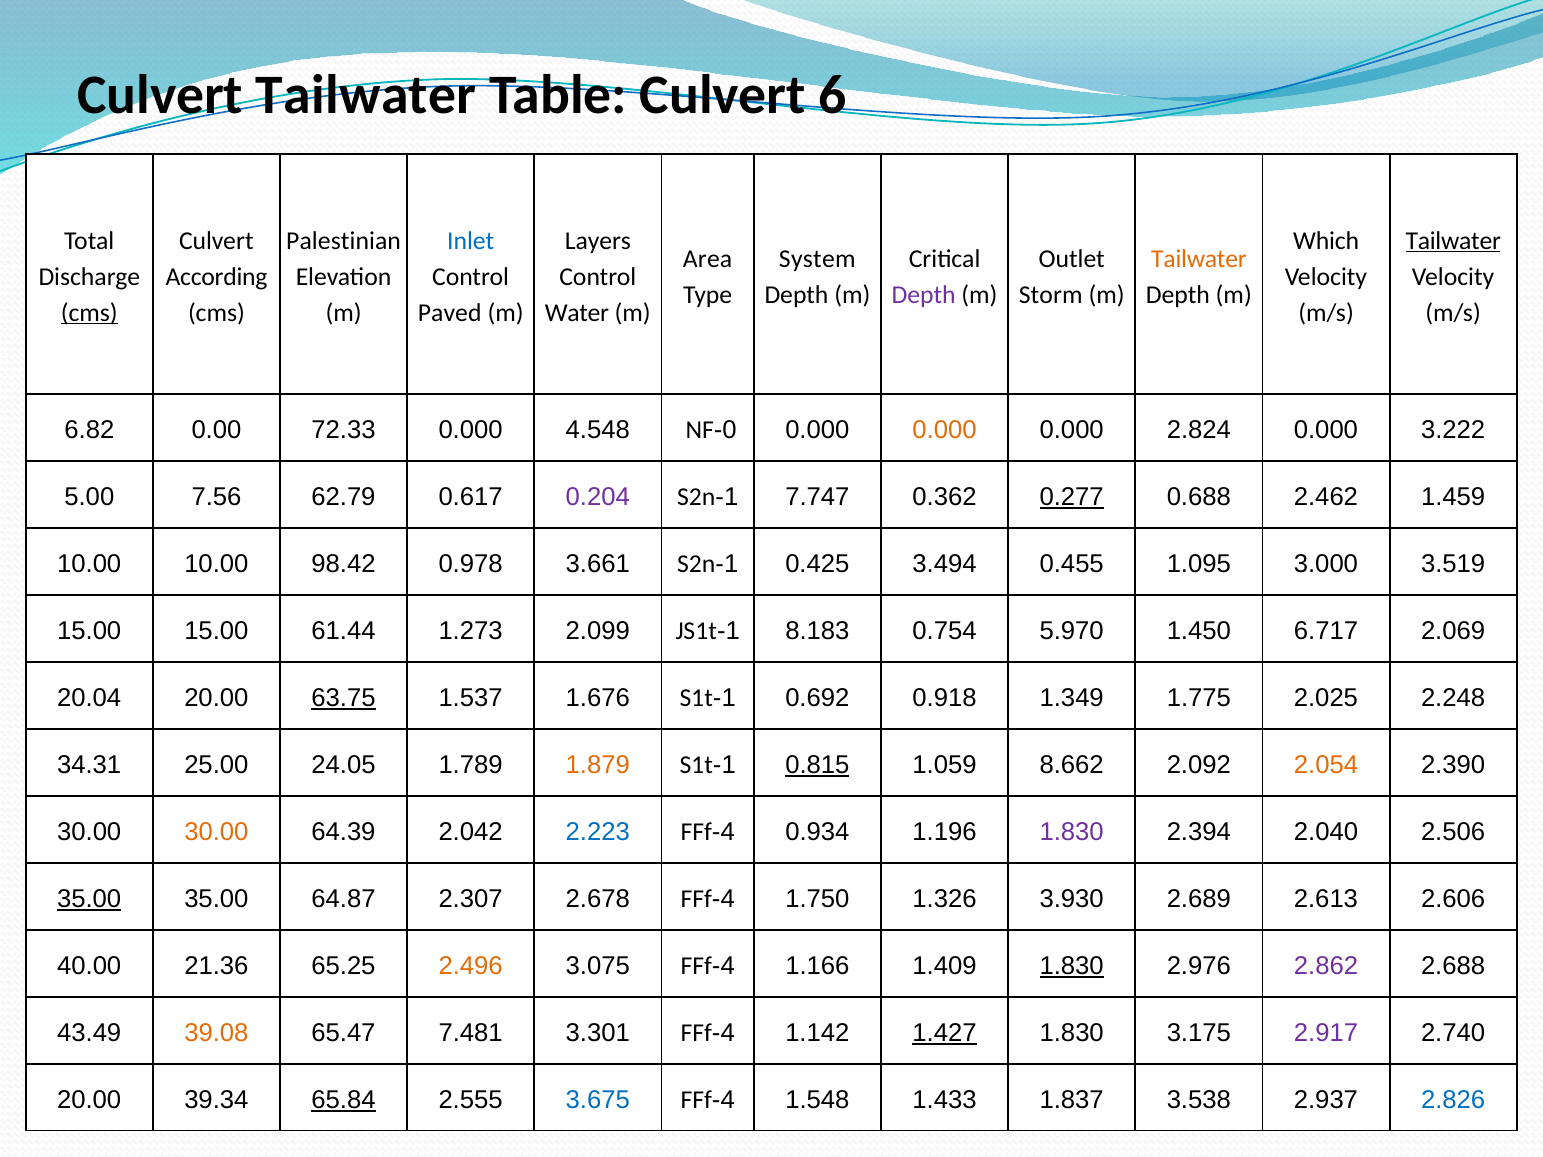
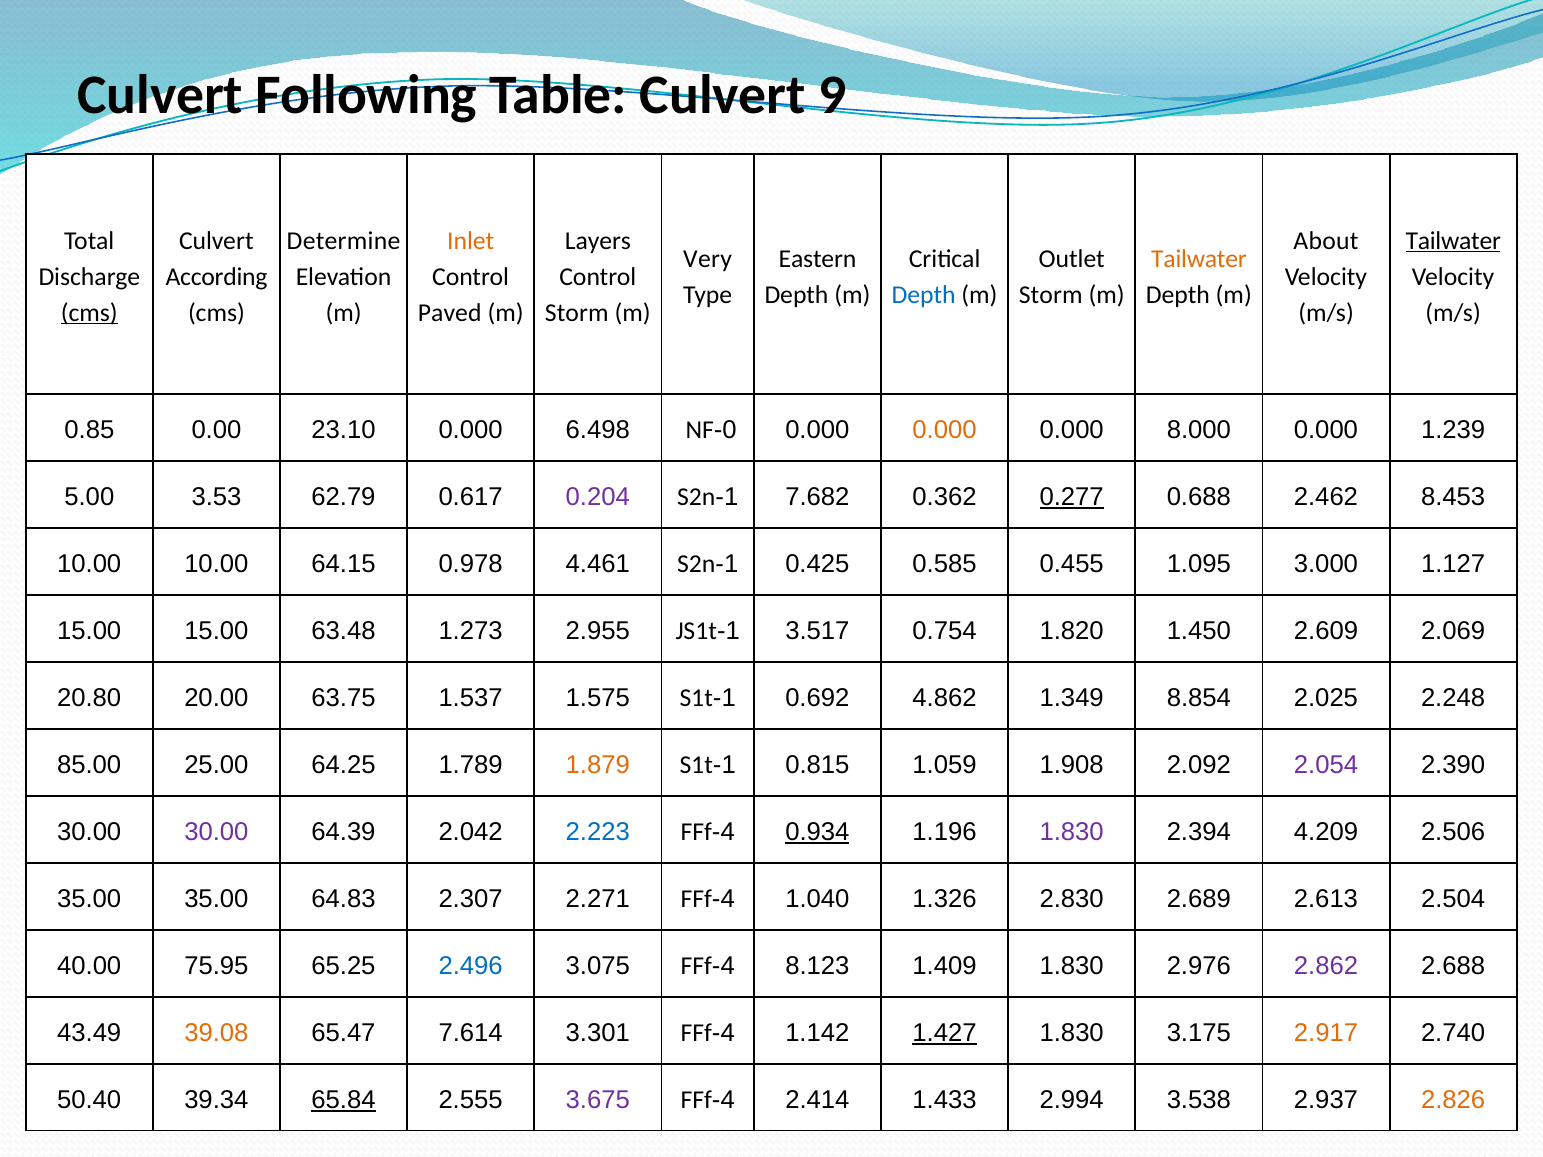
Culvert Tailwater: Tailwater -> Following (366, 95)
6: 6 -> 9 (833, 95)
Palestinian: Palestinian -> Determine (343, 241)
Inlet colour: blue -> orange (471, 241)
Which: Which -> About (1326, 241)
Area: Area -> Very (708, 259)
System: System -> Eastern (818, 259)
Depth colour: purple -> blue (924, 295)
Water: Water -> Storm (577, 313)
6.82: 6.82 -> 0.85 (89, 430)
72.33: 72.33 -> 23.10 (344, 430)
4.548: 4.548 -> 6.498 (598, 430)
2.824: 2.824 -> 8.000 (1199, 430)
3.222: 3.222 -> 1.239 (1453, 430)
7.56: 7.56 -> 3.53 (217, 497)
7.747: 7.747 -> 7.682 (817, 497)
1.459: 1.459 -> 8.453 (1453, 497)
98.42: 98.42 -> 64.15 (344, 564)
3.661: 3.661 -> 4.461 (598, 564)
3.494: 3.494 -> 0.585 (945, 564)
3.519: 3.519 -> 1.127 (1453, 564)
61.44: 61.44 -> 63.48 (344, 631)
2.099: 2.099 -> 2.955 (598, 631)
8.183: 8.183 -> 3.517 (817, 631)
5.970: 5.970 -> 1.820 (1072, 631)
6.717: 6.717 -> 2.609 (1326, 631)
20.04: 20.04 -> 20.80 (89, 698)
63.75 underline: present -> none (344, 698)
1.676: 1.676 -> 1.575 (598, 698)
0.918: 0.918 -> 4.862 (945, 698)
1.775: 1.775 -> 8.854 (1199, 698)
34.31: 34.31 -> 85.00 (89, 765)
24.05: 24.05 -> 64.25 (344, 765)
0.815 underline: present -> none (817, 765)
8.662: 8.662 -> 1.908 (1072, 765)
2.054 colour: orange -> purple (1326, 765)
30.00 colour: orange -> purple (216, 832)
0.934 underline: none -> present (817, 832)
2.040: 2.040 -> 4.209 (1326, 832)
35.00 underline: present -> none (89, 899)
64.87: 64.87 -> 64.83 (344, 899)
2.678: 2.678 -> 2.271 (598, 899)
1.750: 1.750 -> 1.040 (817, 899)
3.930: 3.930 -> 2.830 (1072, 899)
2.606: 2.606 -> 2.504 (1453, 899)
21.36: 21.36 -> 75.95 (216, 966)
2.496 colour: orange -> blue (471, 966)
1.166: 1.166 -> 8.123 (817, 966)
1.830 underline: present -> none (1072, 966)
7.481: 7.481 -> 7.614 (471, 1033)
2.917 colour: purple -> orange (1326, 1033)
20.00: 20.00 -> 50.40 (89, 1100)
3.675 colour: blue -> purple (598, 1100)
1.548: 1.548 -> 2.414 (817, 1100)
1.837: 1.837 -> 2.994 (1072, 1100)
2.826 colour: blue -> orange (1453, 1100)
